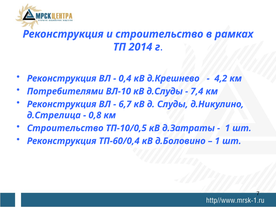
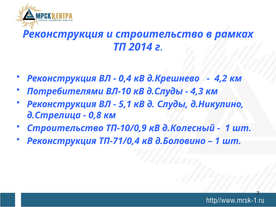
7,4: 7,4 -> 4,3 (197, 91)
6,7: 6,7 -> 5,1 (125, 104)
ТП-10/0,5: ТП-10/0,5 -> ТП-10/0,9 (126, 128)
д.Затраты: д.Затраты -> д.Колесный (188, 128)
ТП-60/0,4: ТП-60/0,4 -> ТП-71/0,4 (119, 141)
